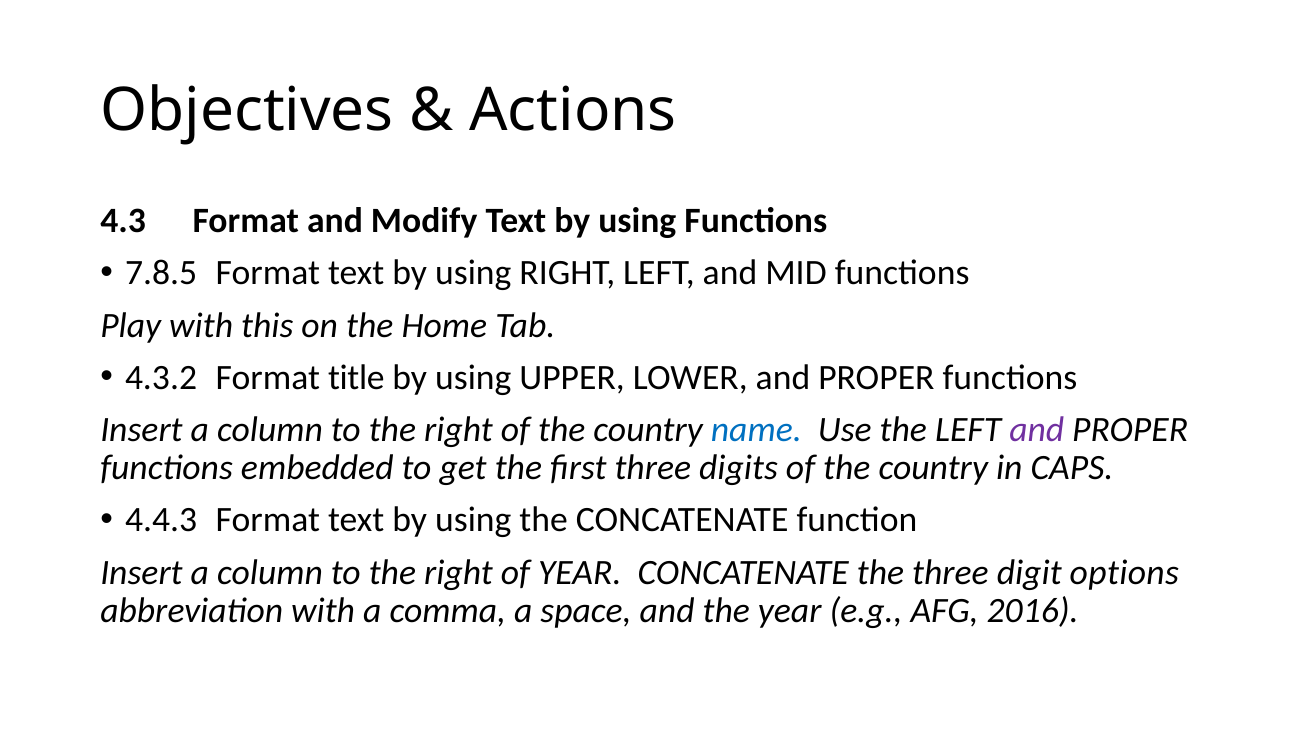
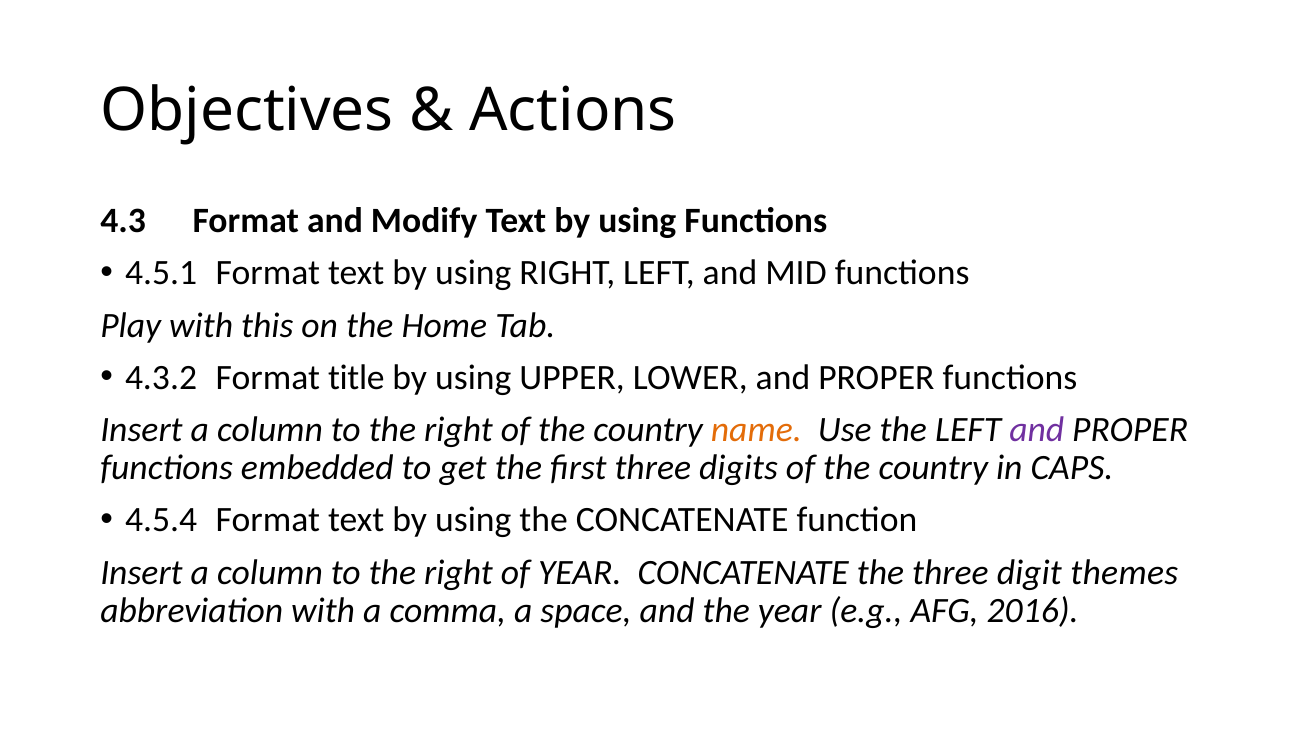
7.8.5: 7.8.5 -> 4.5.1 (161, 273)
name colour: blue -> orange (756, 430)
4.4.3: 4.4.3 -> 4.5.4 (161, 520)
options: options -> themes (1124, 573)
